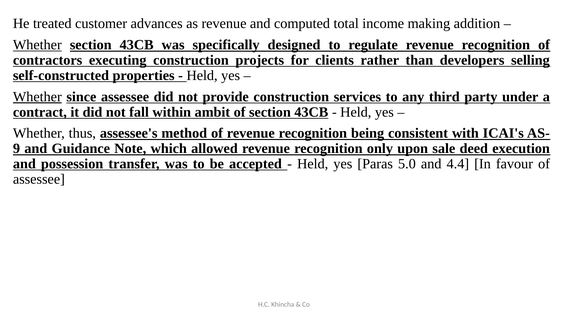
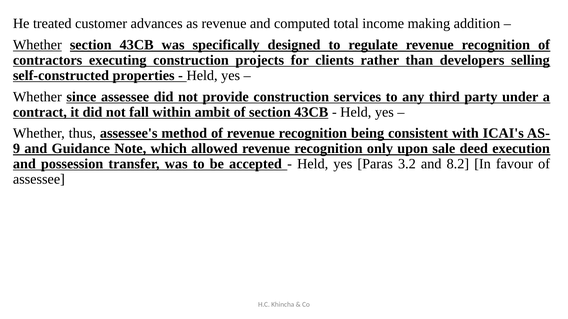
Whether underline: present -> none (37, 97)
5.0: 5.0 -> 3.2 (407, 164)
4.4: 4.4 -> 8.2 (458, 164)
